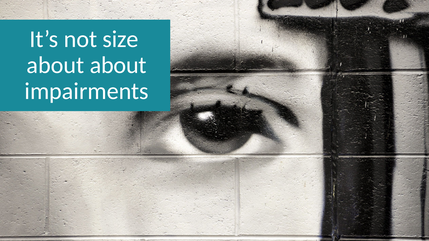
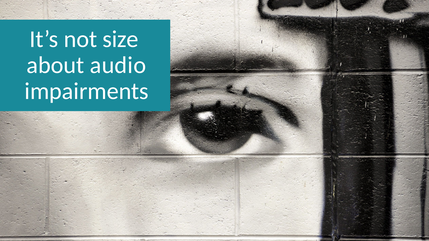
about about: about -> audio (118, 65)
